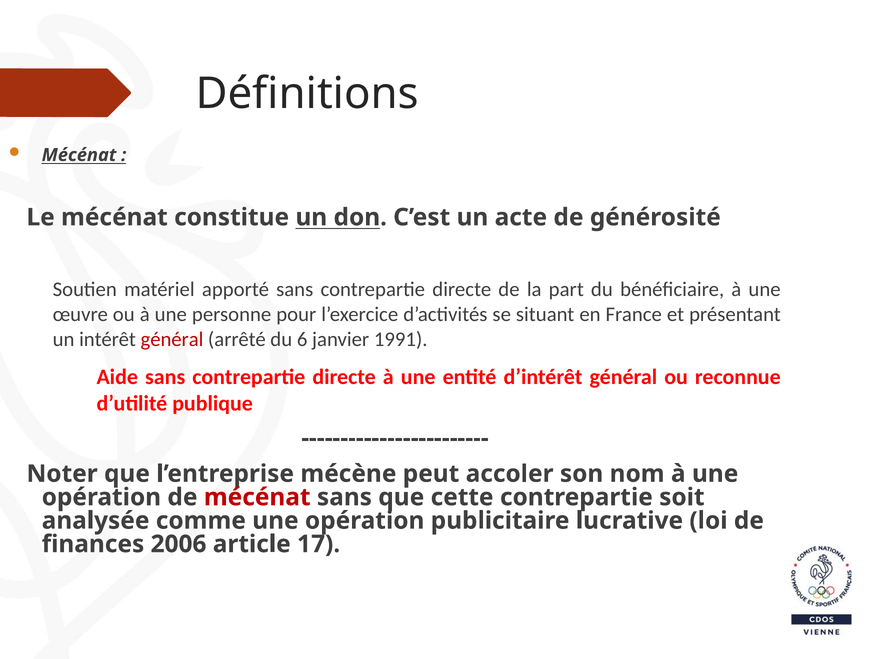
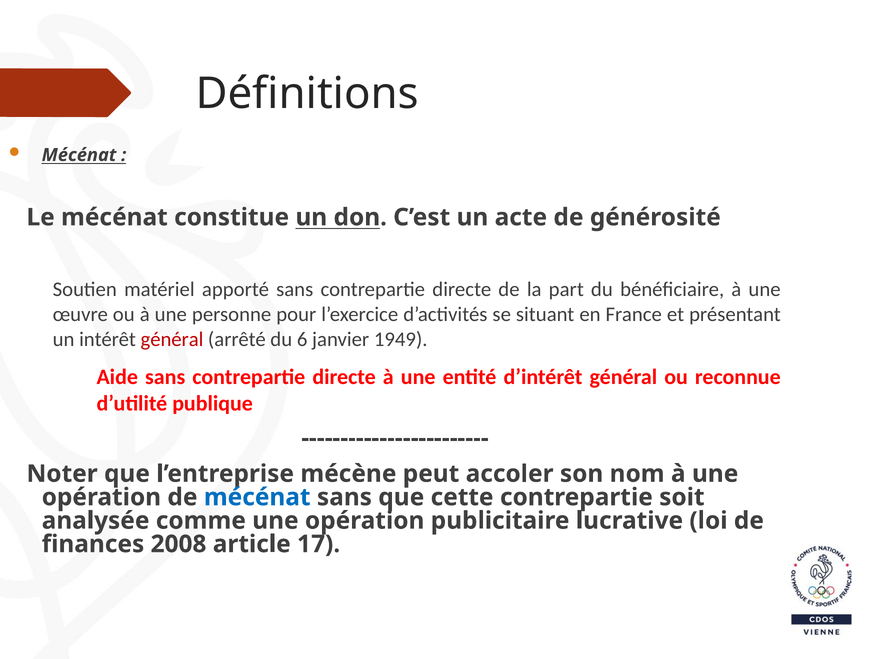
1991: 1991 -> 1949 (401, 339)
mécénat colour: red -> blue (257, 497)
2006: 2006 -> 2008 (179, 544)
